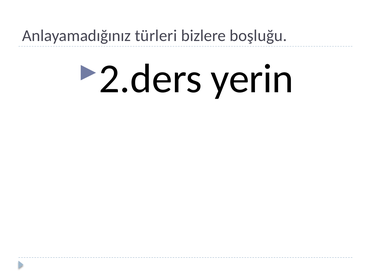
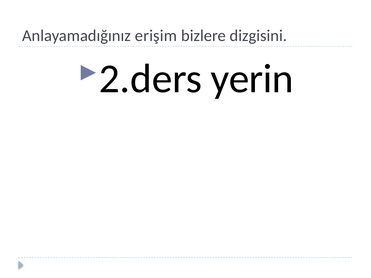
türleri: türleri -> erişim (156, 36)
boşluğu: boşluğu -> dizgisini (258, 36)
